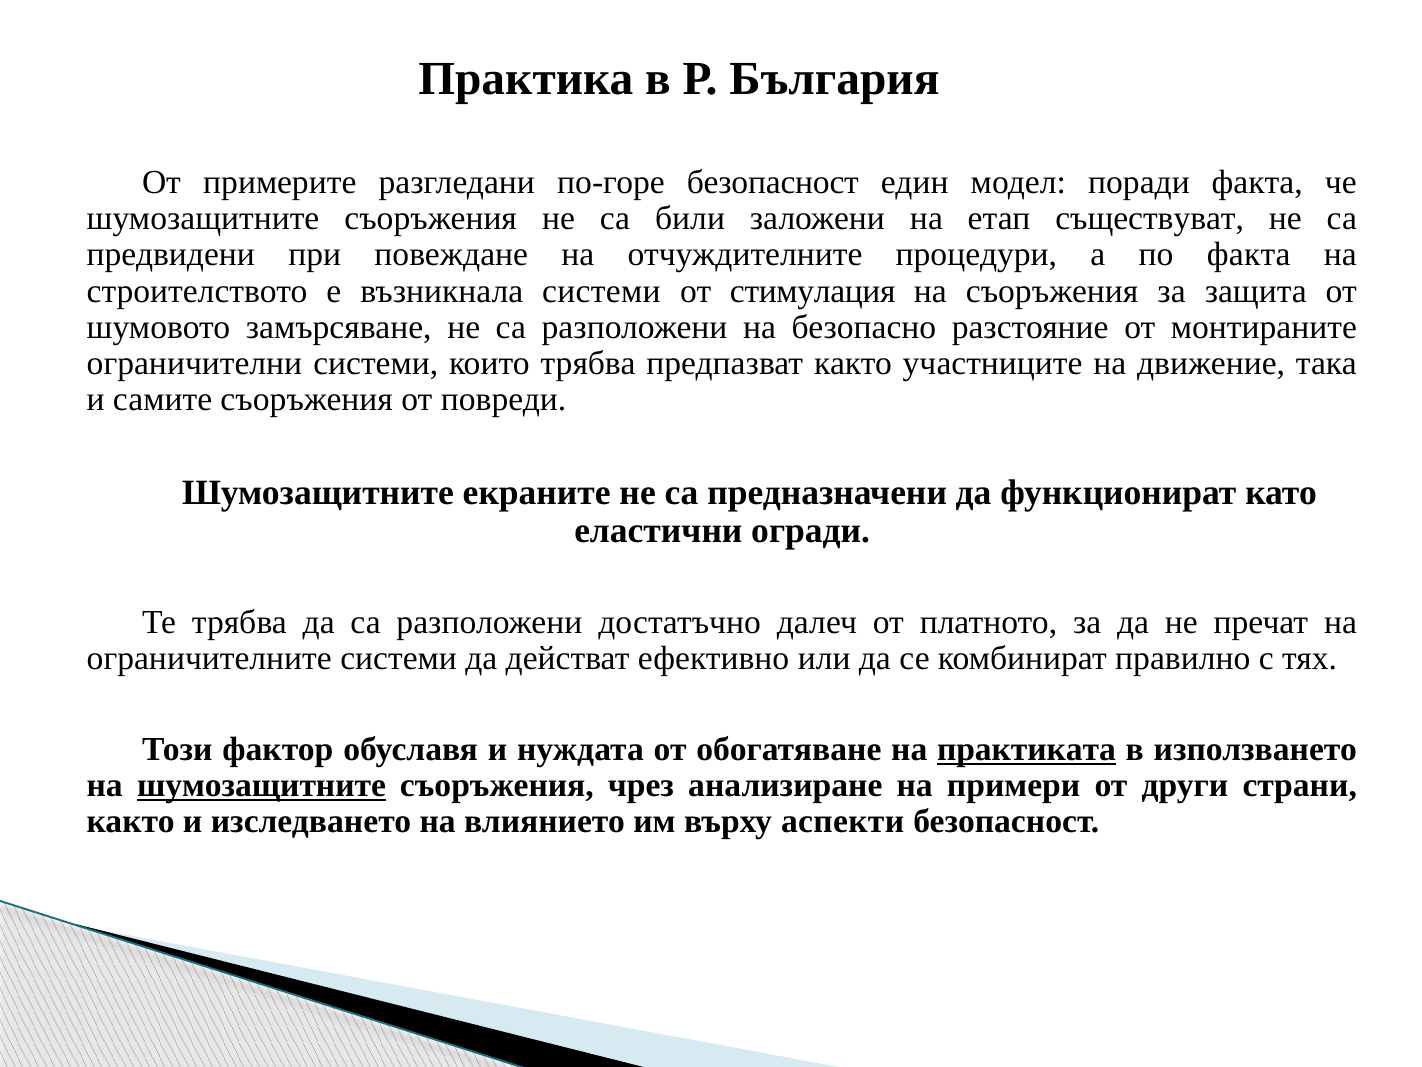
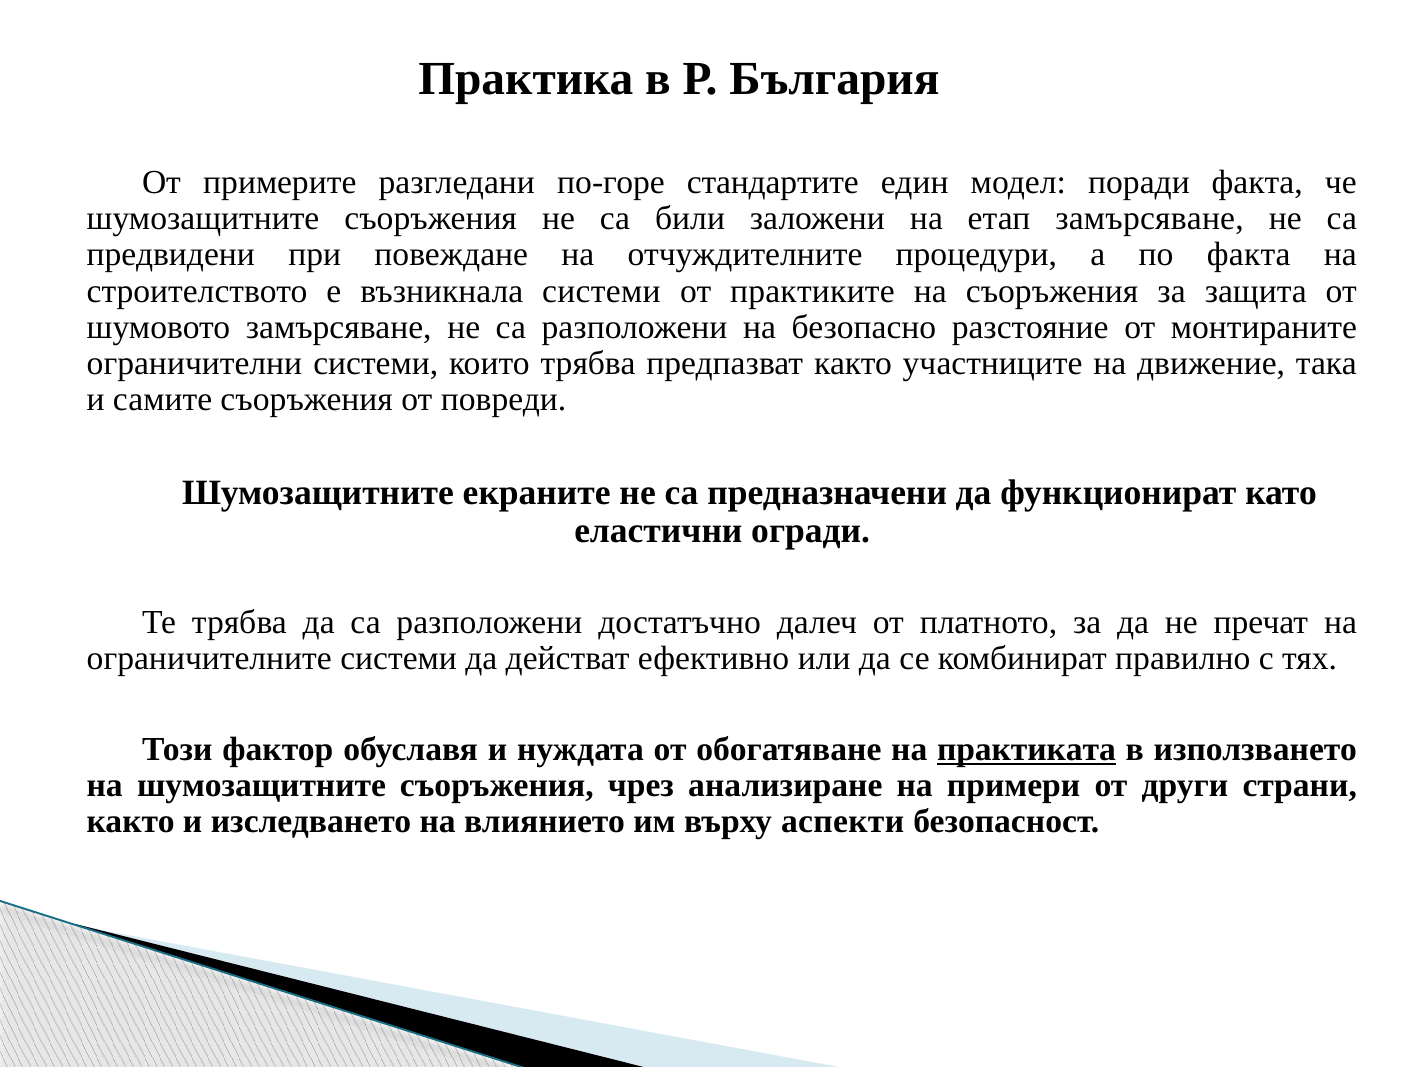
по-горе безопасност: безопасност -> стандартите (773, 182)
етап съществуват: съществуват -> замърсяване (1150, 218)
стимулация: стимулация -> практиките (812, 291)
шумозащитните underline: present -> none (261, 785)
